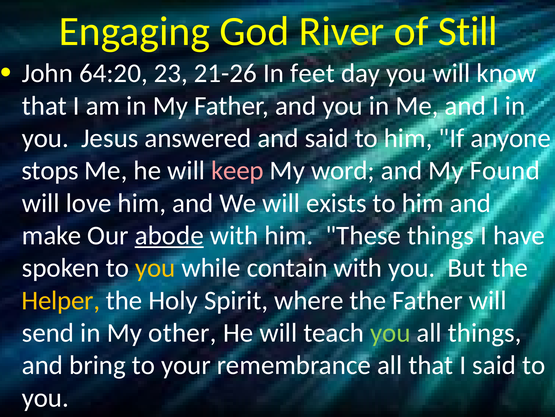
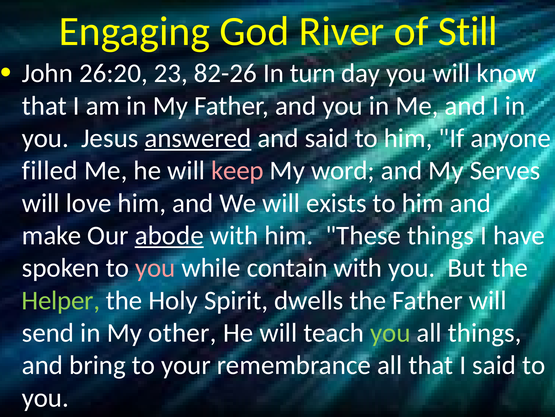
64:20: 64:20 -> 26:20 (113, 73)
21-26: 21-26 -> 82-26 (225, 73)
feet: feet -> turn (313, 73)
answered underline: none -> present (198, 138)
stops: stops -> filled (50, 170)
Found: Found -> Serves (505, 170)
you colour: yellow -> pink (155, 268)
Helper colour: yellow -> light green (61, 300)
where: where -> dwells (309, 300)
